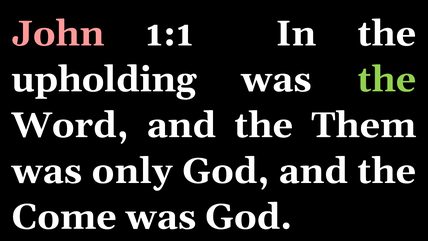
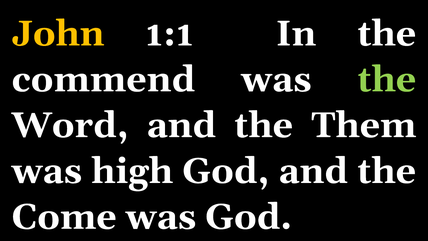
John colour: pink -> yellow (58, 34)
upholding: upholding -> commend (103, 79)
only: only -> high (132, 171)
